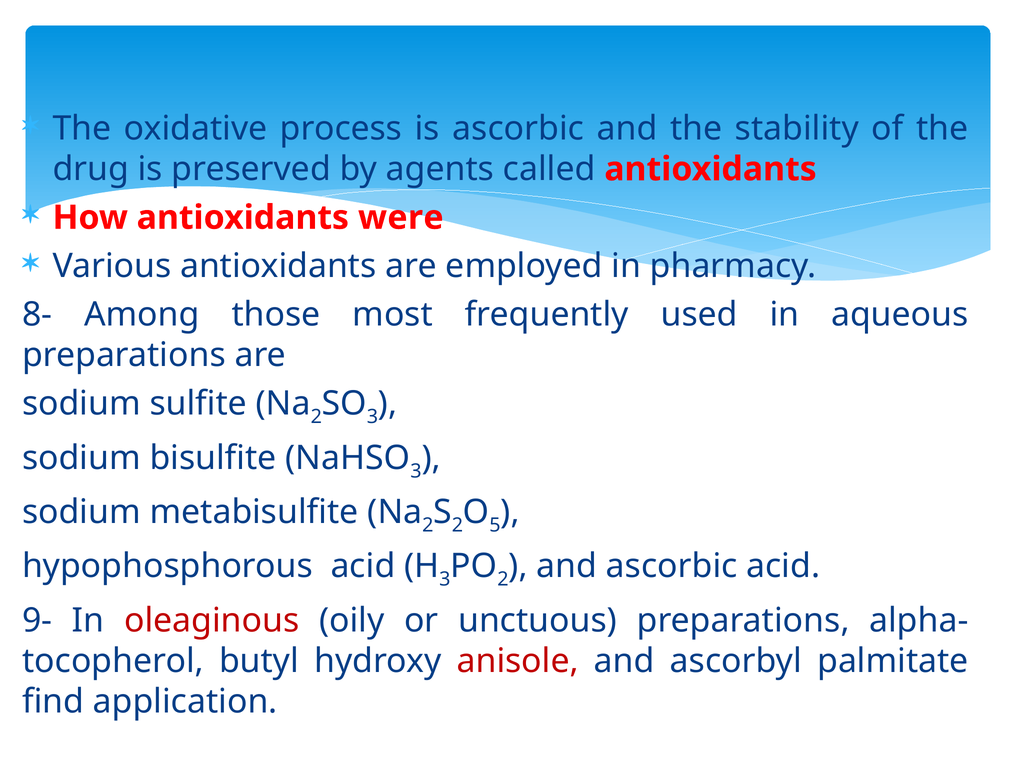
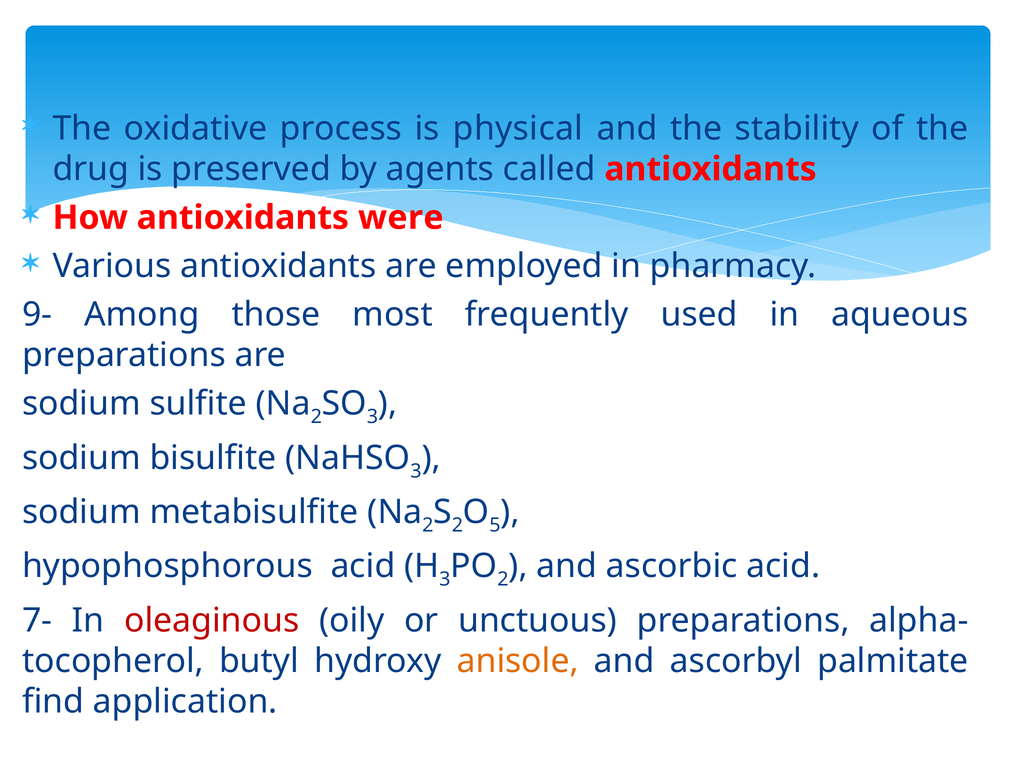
is ascorbic: ascorbic -> physical (518, 129)
8-: 8- -> 9- (37, 315)
9-: 9- -> 7- (37, 621)
anisole colour: red -> orange (518, 661)
